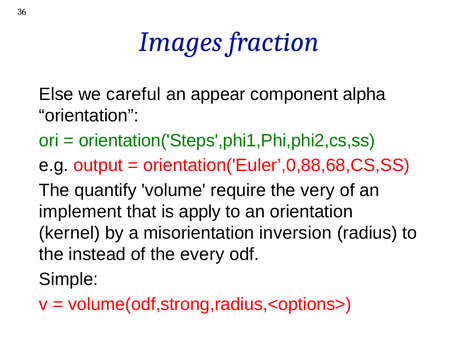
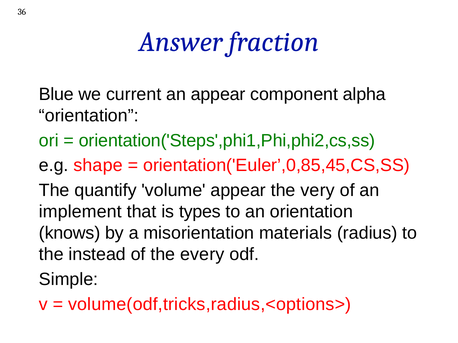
Images: Images -> Answer (181, 42)
Else: Else -> Blue (56, 94)
careful: careful -> current (134, 94)
output: output -> shape (98, 166)
orientation('Euler’,0,88,68,CS,SS: orientation('Euler’,0,88,68,CS,SS -> orientation('Euler’,0,85,45,CS,SS (276, 166)
volume require: require -> appear (238, 191)
apply: apply -> types (200, 212)
kernel: kernel -> knows (70, 233)
inversion: inversion -> materials (296, 233)
volume(odf,strong,radius,<options>: volume(odf,strong,radius,<options> -> volume(odf,tricks,radius,<options> (210, 305)
